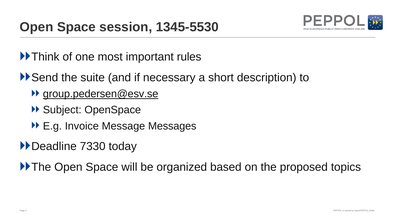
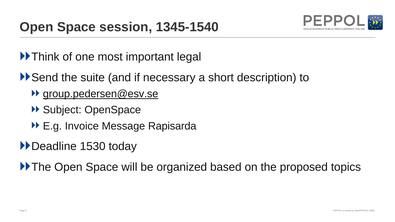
1345-5530: 1345-5530 -> 1345-1540 (187, 27)
rules: rules -> legal (189, 57)
Messages: Messages -> Rapisarda (172, 126)
7330: 7330 -> 1530 (93, 146)
